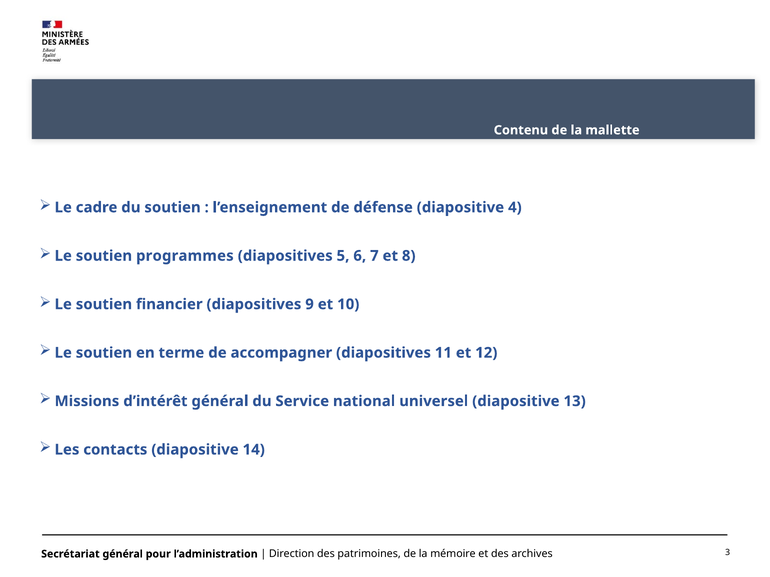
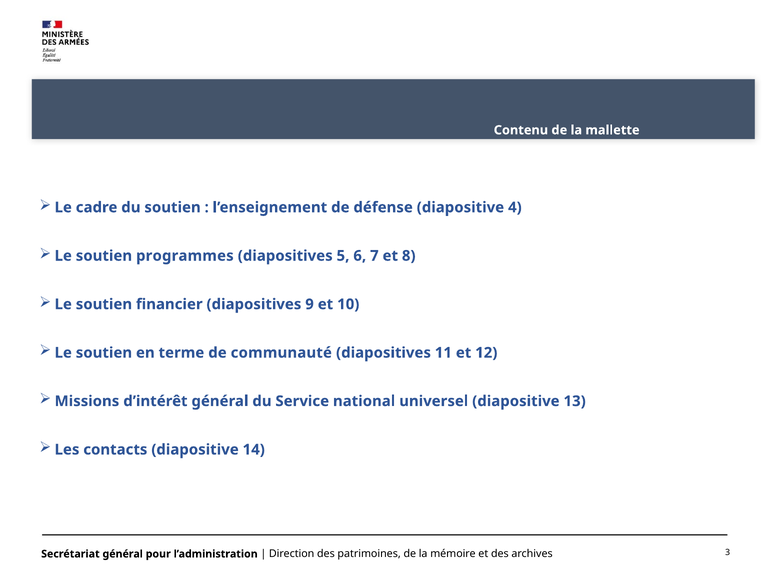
accompagner: accompagner -> communauté (281, 353)
